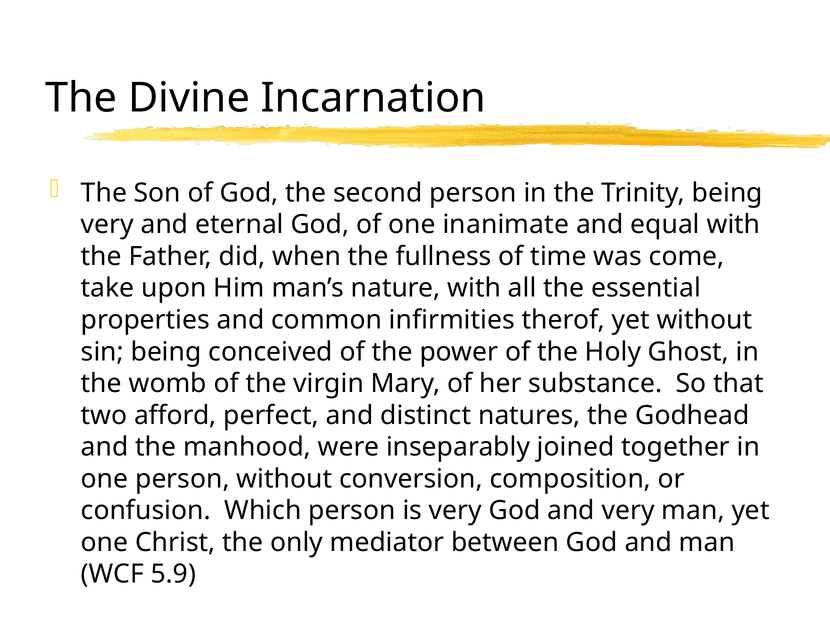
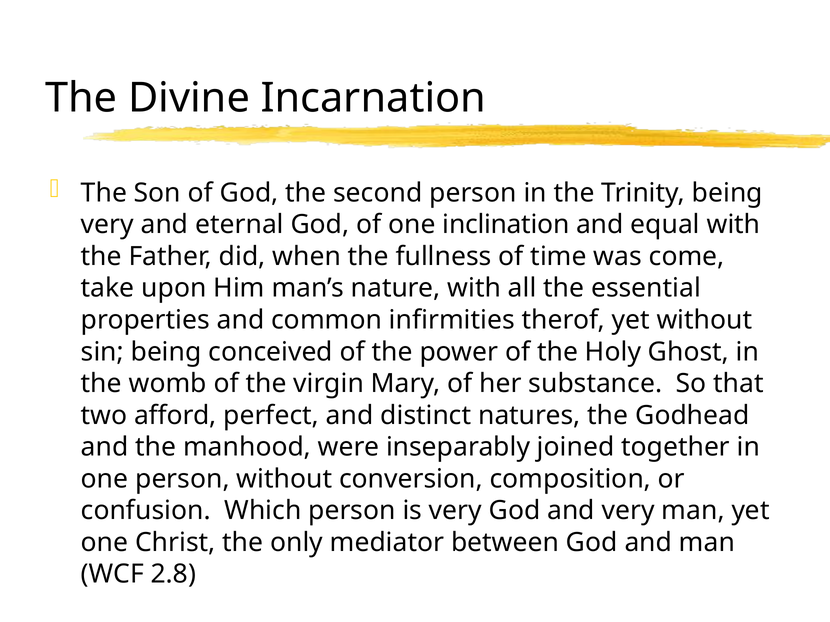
inanimate: inanimate -> inclination (506, 225)
5.9: 5.9 -> 2.8 (173, 575)
